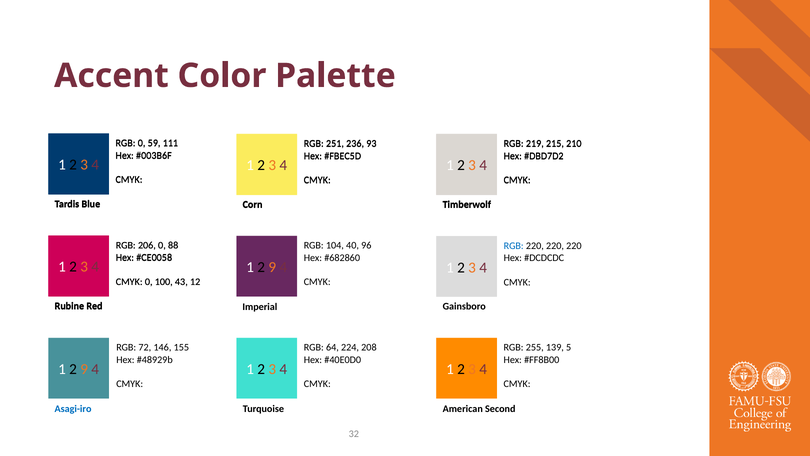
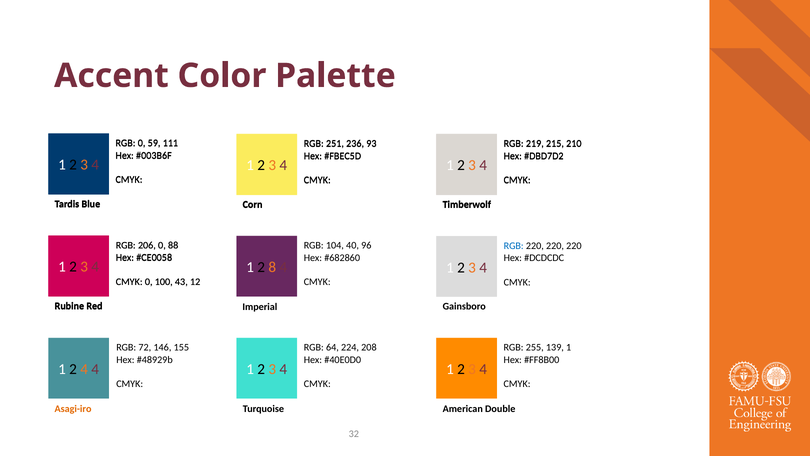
9: 9 -> 8 (272, 267)
139 5: 5 -> 1 (569, 347)
9: 9 -> 4 (84, 369)
Asagi-iro colour: blue -> orange (73, 408)
Second: Second -> Double (500, 409)
